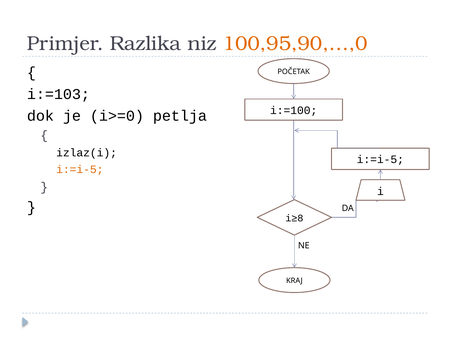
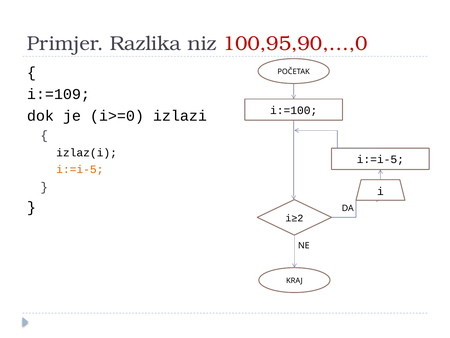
100,95,90,…,0 colour: orange -> red (295, 43)
i:=103: i:=103 -> i:=109 (58, 94)
petlja: petlja -> izlazi (180, 116)
i≥8: i≥8 -> i≥2 (294, 218)
